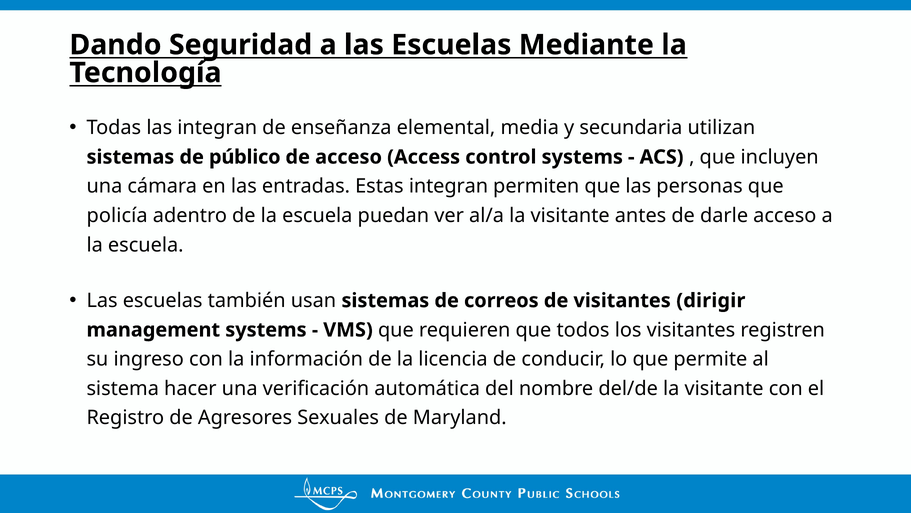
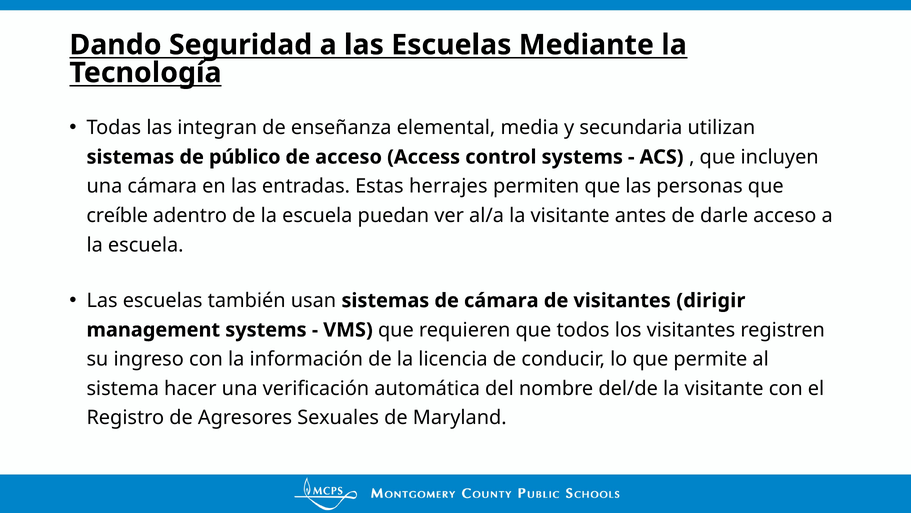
Estas integran: integran -> herrajes (448, 186)
policía: policía -> creíble (117, 215)
de correos: correos -> cámara (501, 300)
